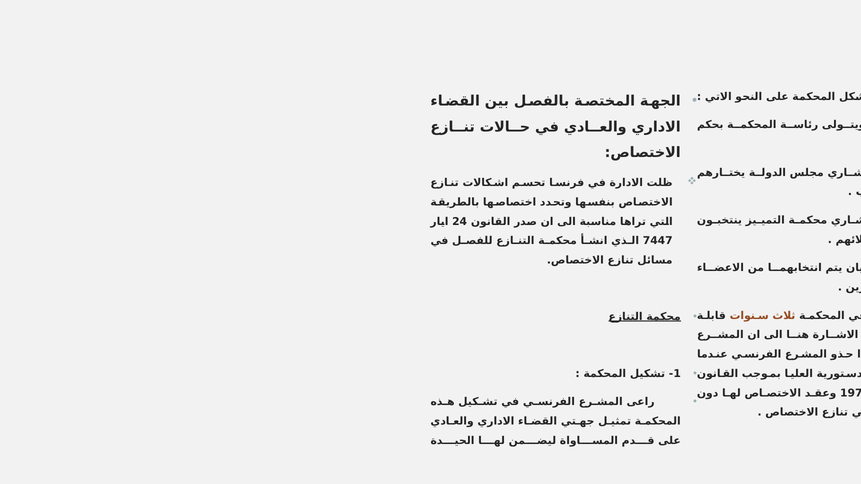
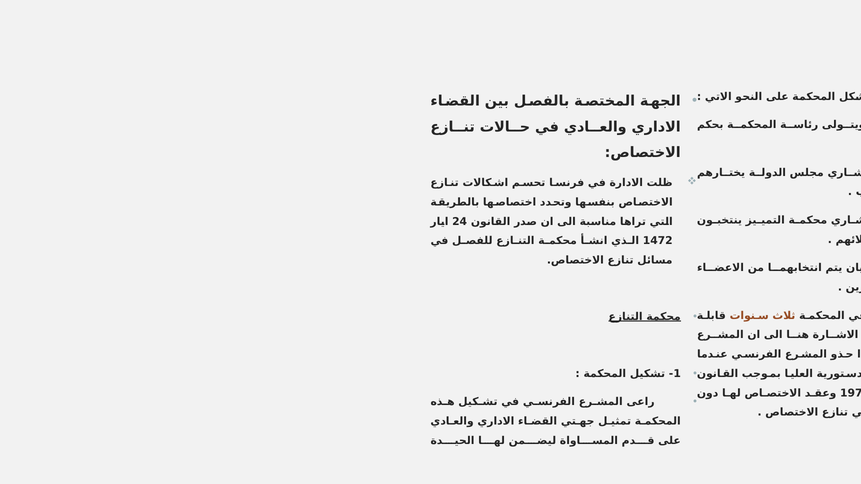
7447: 7447 -> 1472 (658, 241)
